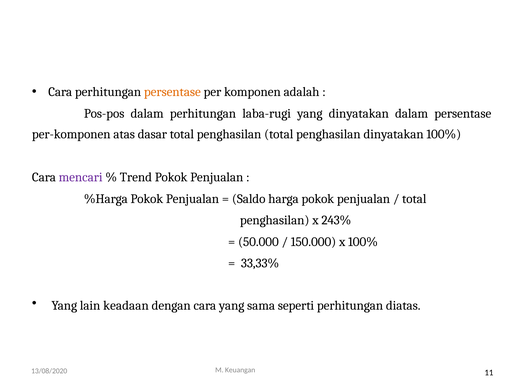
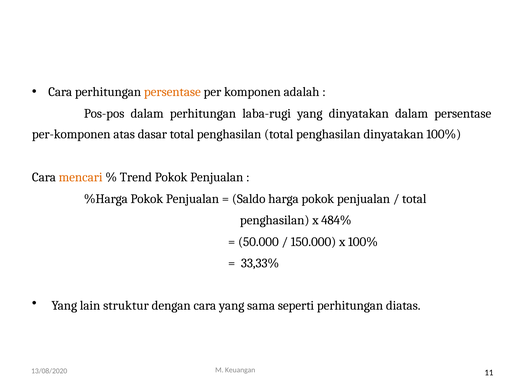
mencari colour: purple -> orange (81, 177)
243%: 243% -> 484% (336, 220)
keadaan: keadaan -> struktur (126, 305)
